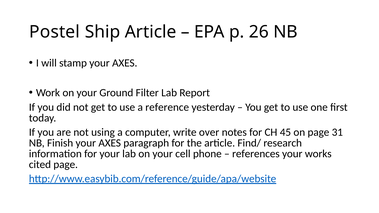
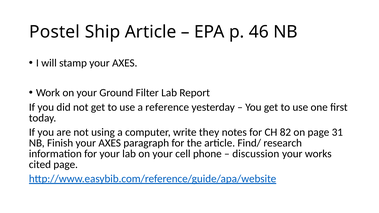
26: 26 -> 46 (259, 32)
over: over -> they (209, 132)
45: 45 -> 82 (285, 132)
references: references -> discussion (256, 154)
